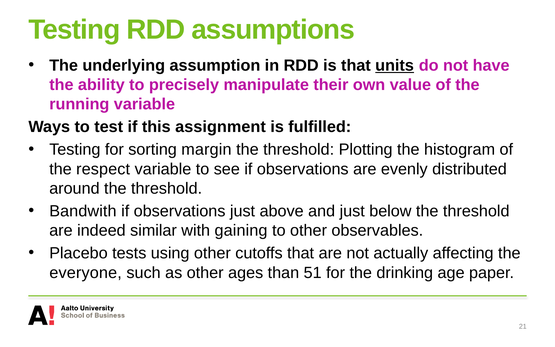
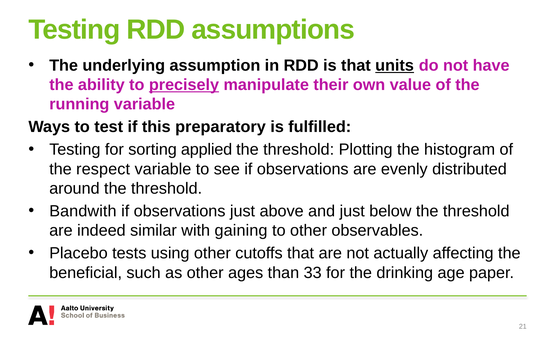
precisely underline: none -> present (184, 85)
assignment: assignment -> preparatory (221, 127)
margin: margin -> applied (207, 150)
everyone: everyone -> beneficial (86, 273)
51: 51 -> 33 (313, 273)
